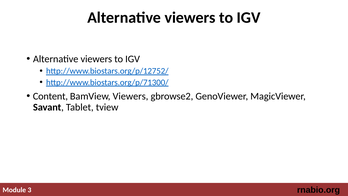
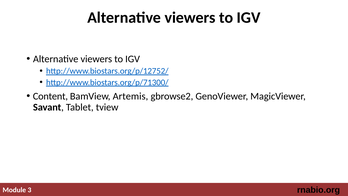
BamView Viewers: Viewers -> Artemis (130, 96)
